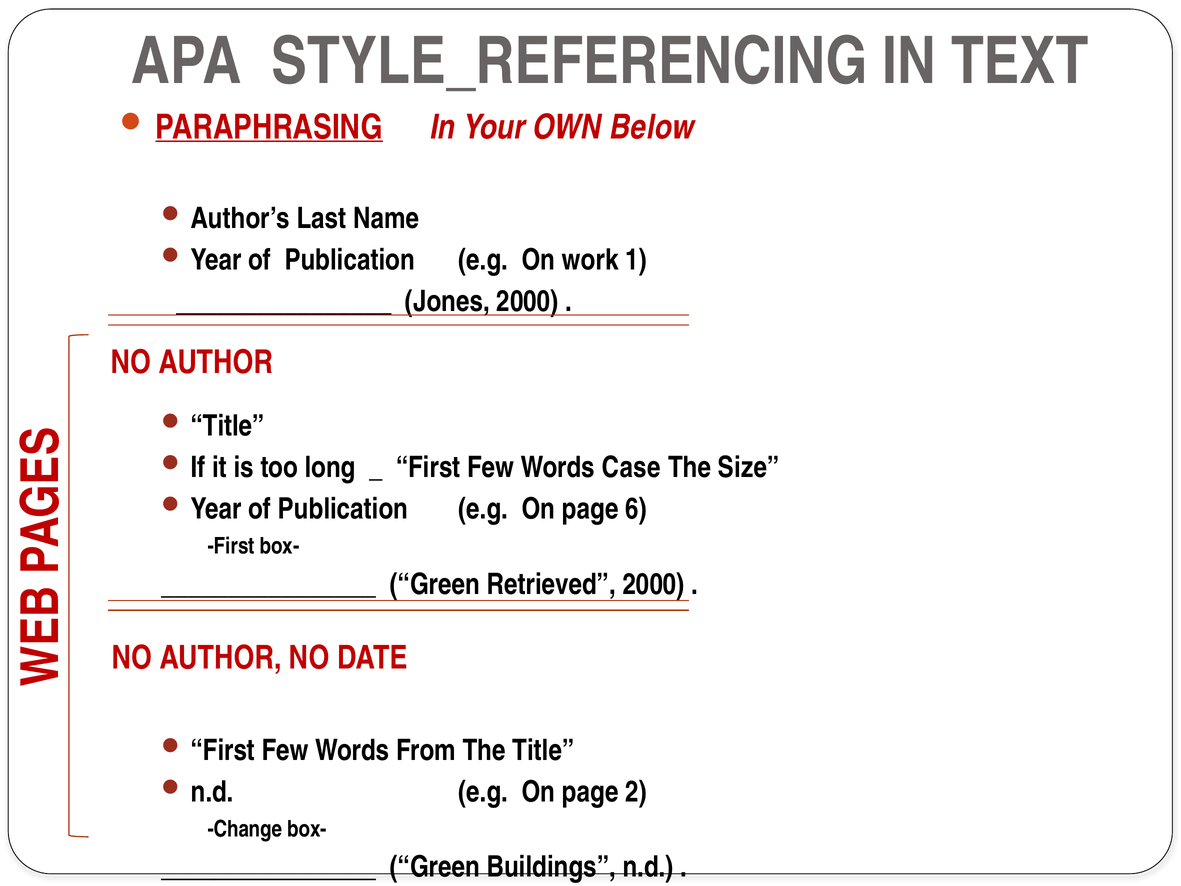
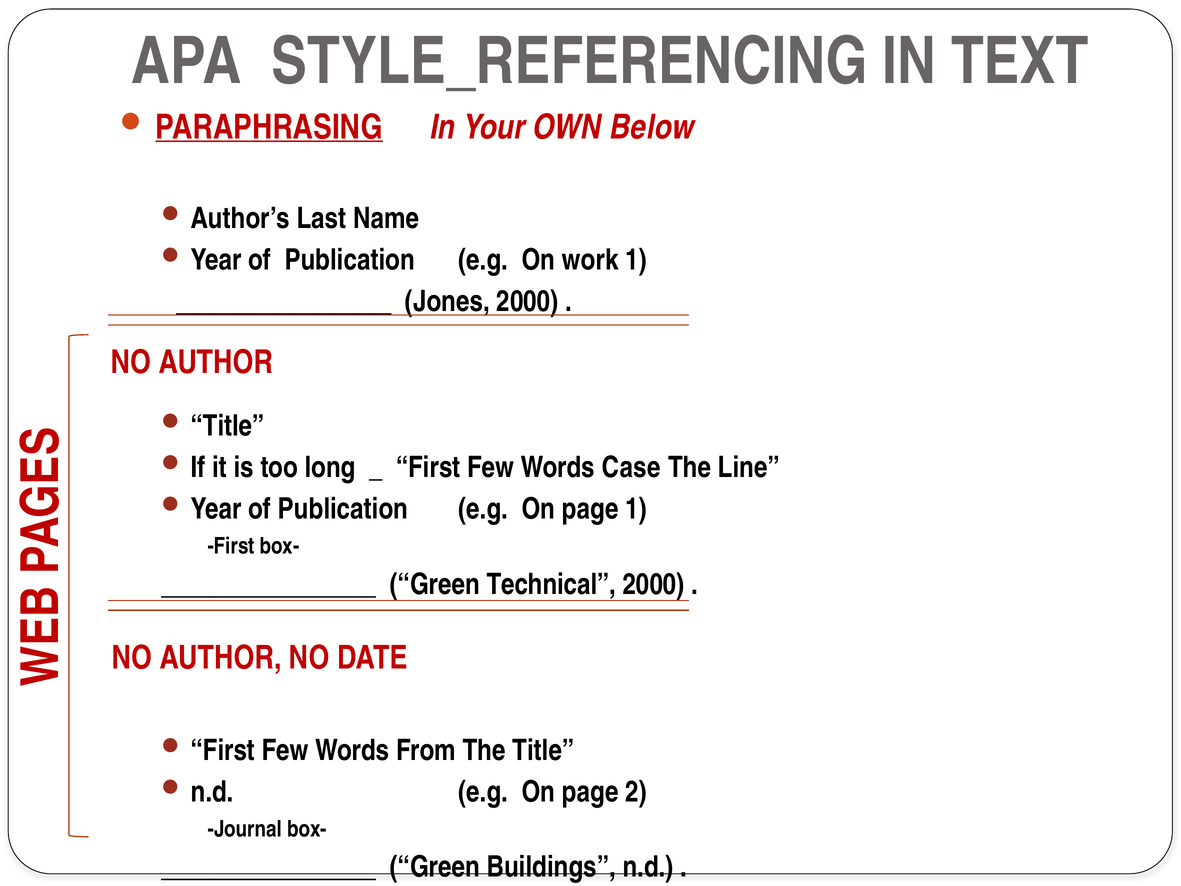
Size: Size -> Line (749, 467)
page 6: 6 -> 1 (636, 509)
Retrieved: Retrieved -> Technical (551, 584)
Change: Change -> Journal (245, 829)
